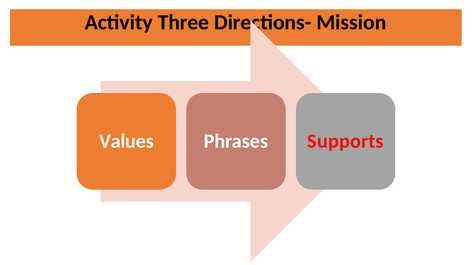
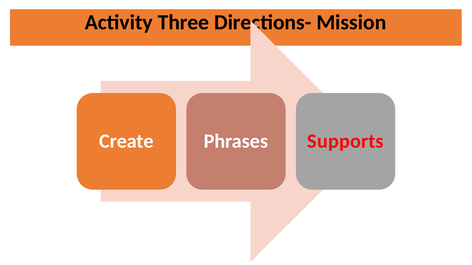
Values: Values -> Create (126, 141)
